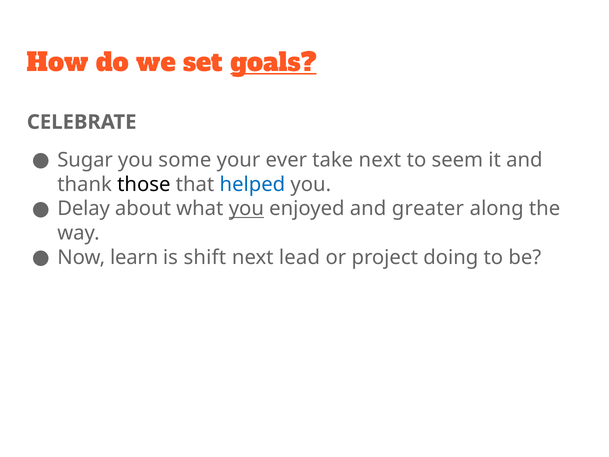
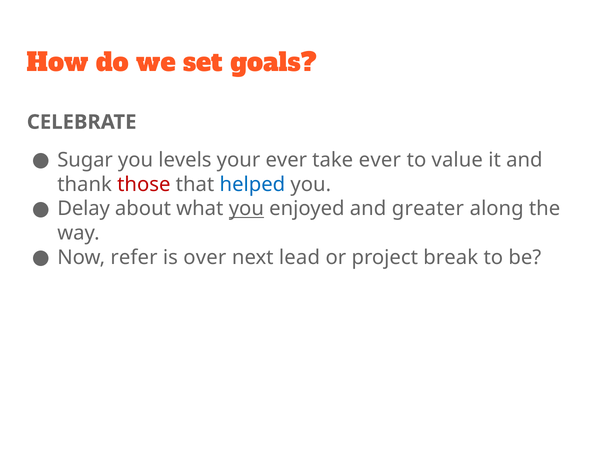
goals underline: present -> none (274, 63)
some: some -> levels (185, 160)
take next: next -> ever (380, 160)
seem: seem -> value (457, 160)
those colour: black -> red (144, 184)
learn: learn -> refer (134, 257)
shift: shift -> over (205, 257)
doing: doing -> break (451, 257)
